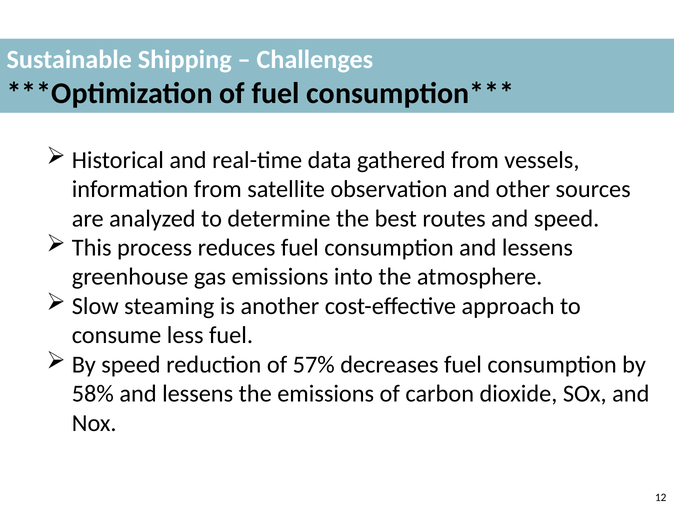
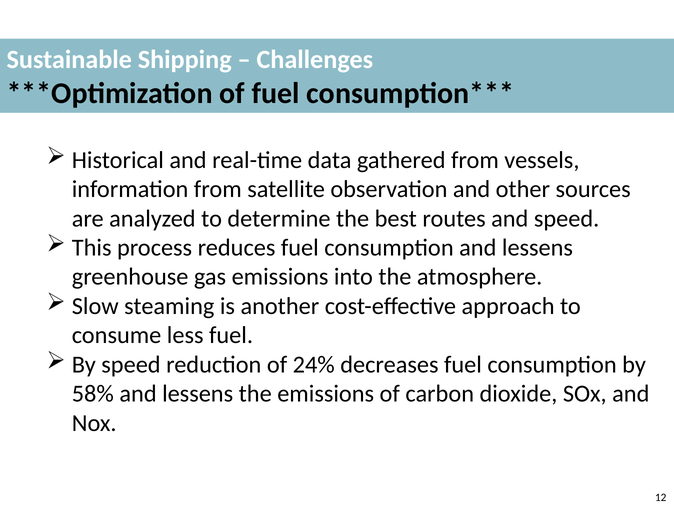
57%: 57% -> 24% (314, 364)
